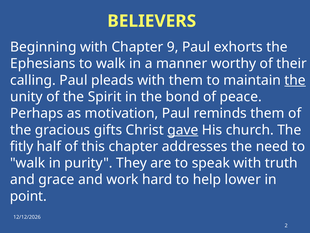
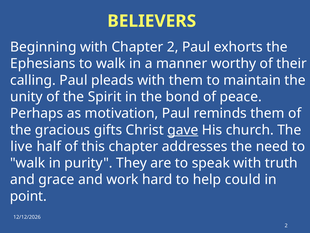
Chapter 9: 9 -> 2 (173, 47)
the underline: present -> none (295, 80)
fitly: fitly -> live (22, 146)
lower: lower -> could (243, 179)
